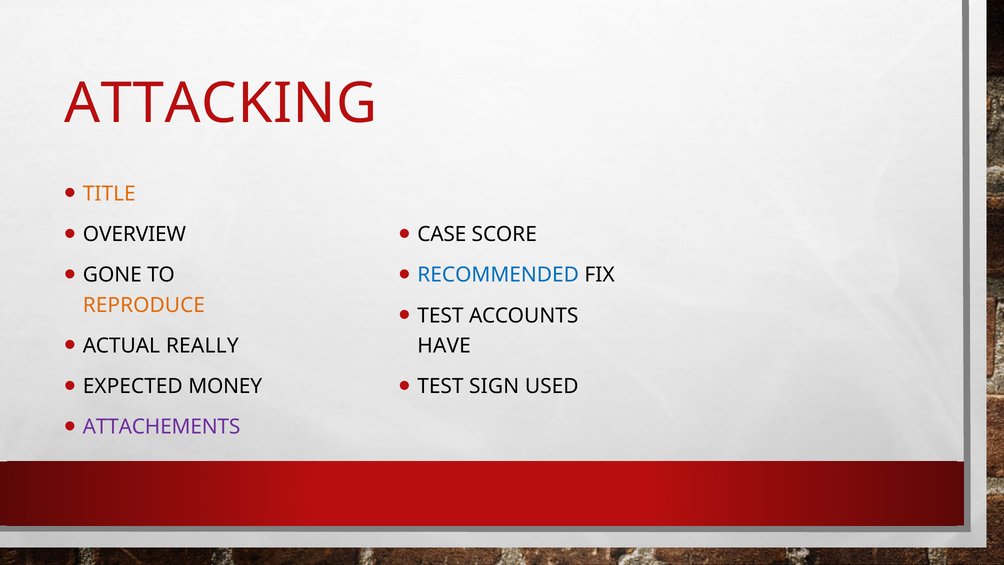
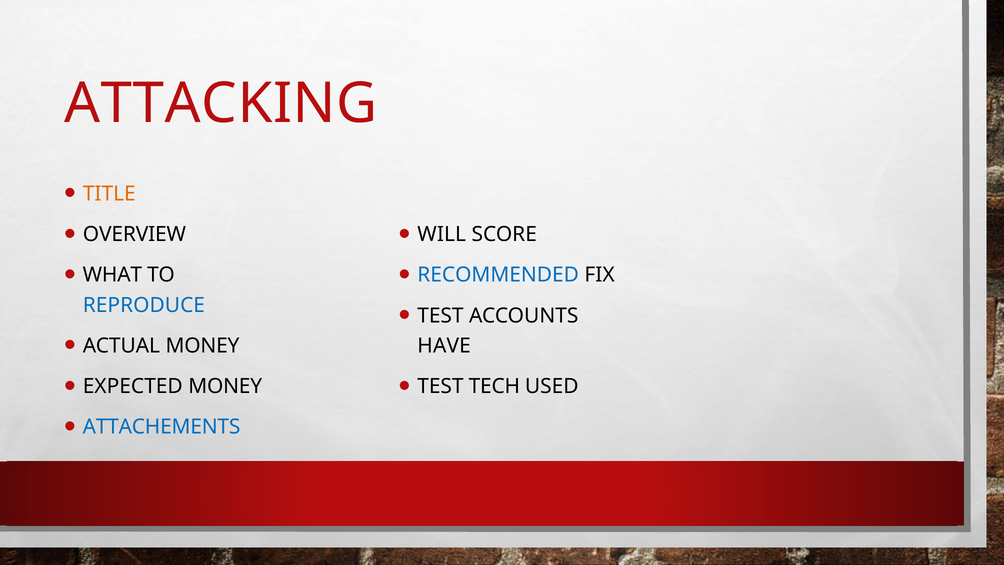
CASE: CASE -> WILL (442, 234)
GONE: GONE -> WHAT (112, 275)
REPRODUCE colour: orange -> blue (144, 305)
ACTUAL REALLY: REALLY -> MONEY (203, 346)
SIGN: SIGN -> TECH (494, 386)
ATTACHEMENTS colour: purple -> blue (162, 427)
